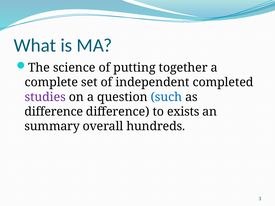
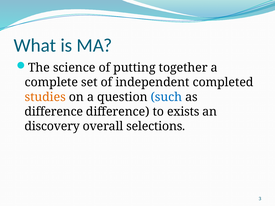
studies colour: purple -> orange (45, 97)
summary: summary -> discovery (52, 126)
hundreds: hundreds -> selections (156, 126)
